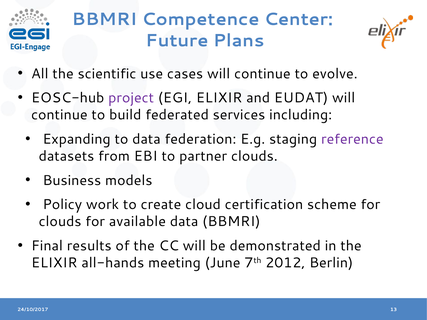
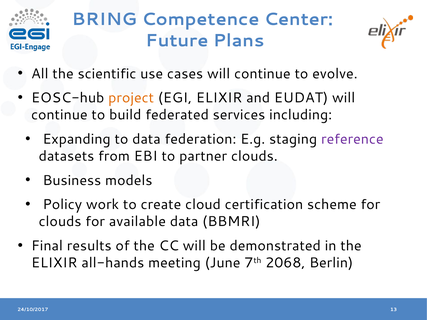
BBMRI: BBMRI -> BRING (105, 19)
project colour: purple -> orange (131, 98)
2012: 2012 -> 2068 (285, 263)
